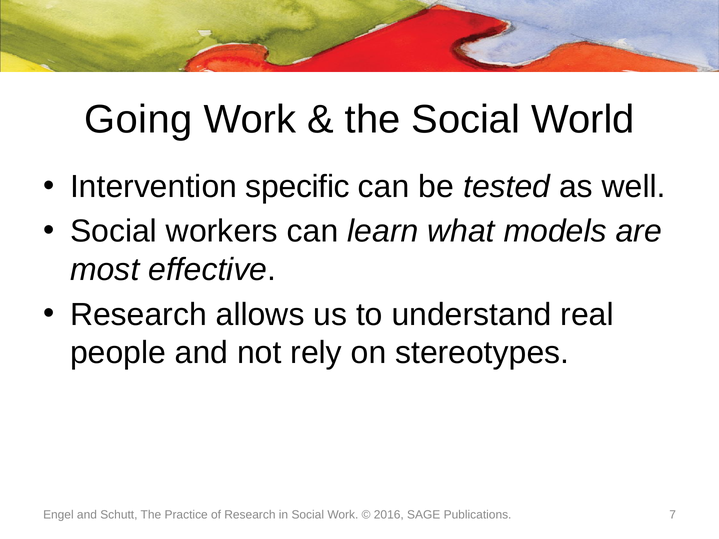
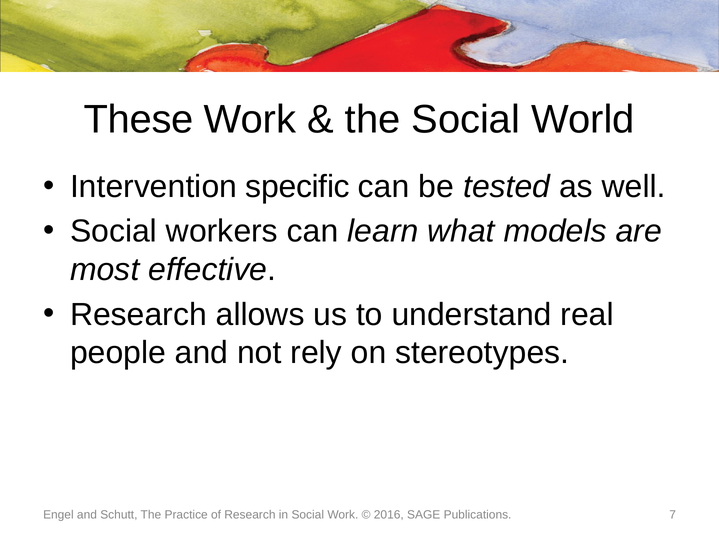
Going: Going -> These (139, 120)
